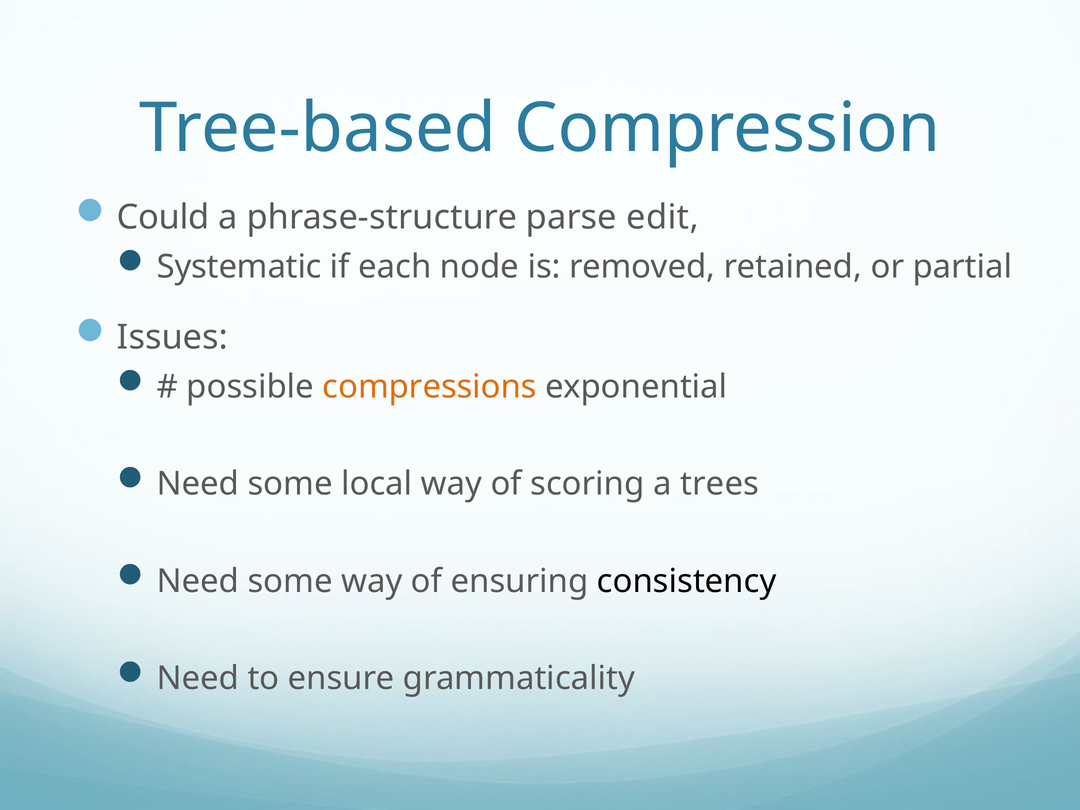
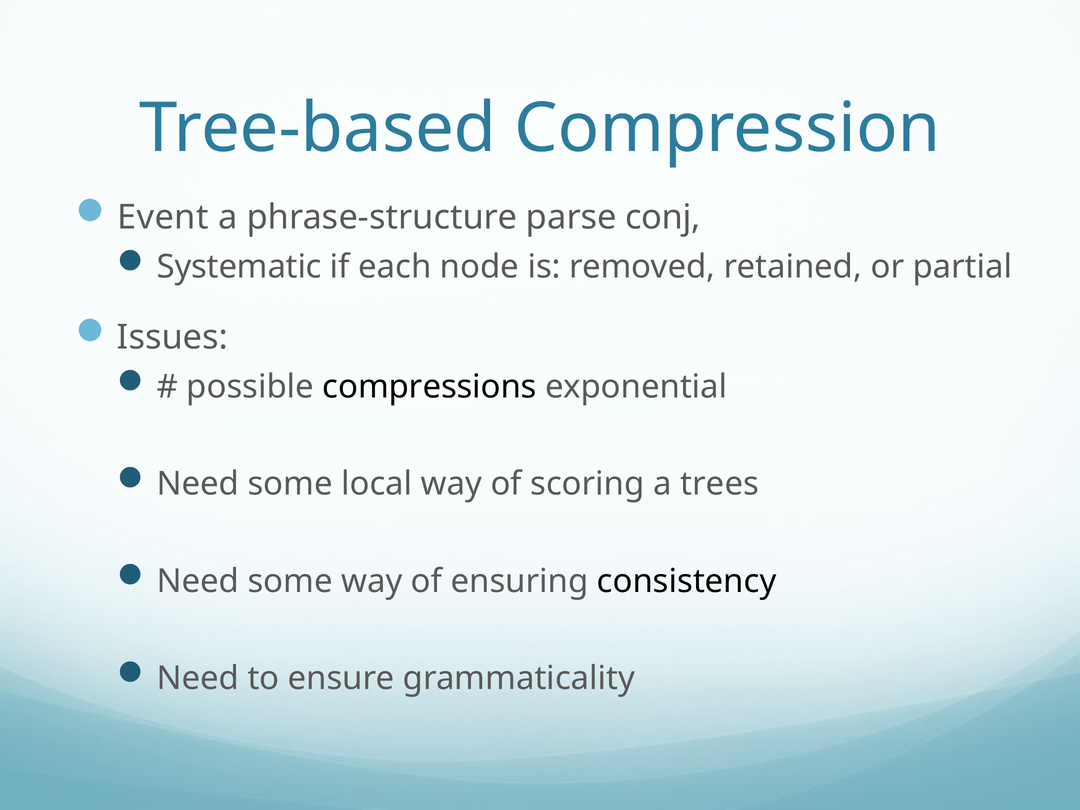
Could: Could -> Event (163, 218)
edit: edit -> conj (663, 218)
compressions colour: orange -> black (430, 387)
